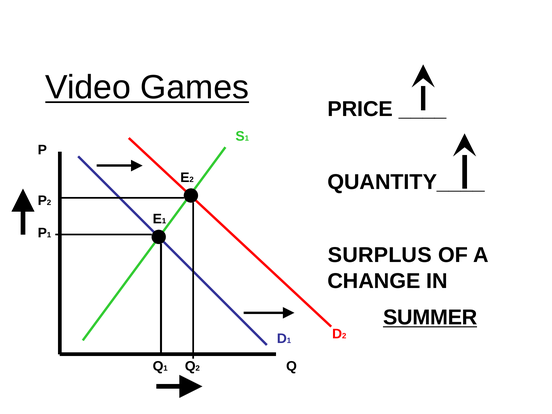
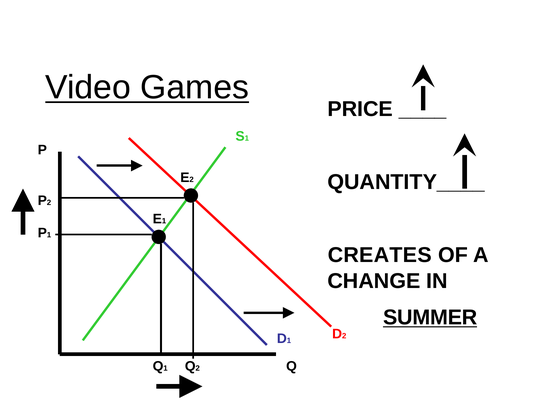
SURPLUS: SURPLUS -> CREATES (380, 255)
